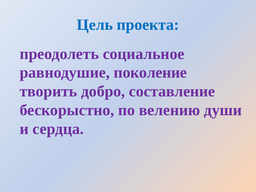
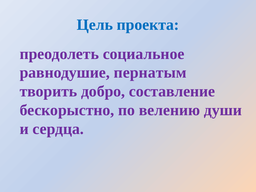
поколение: поколение -> пернатым (150, 73)
